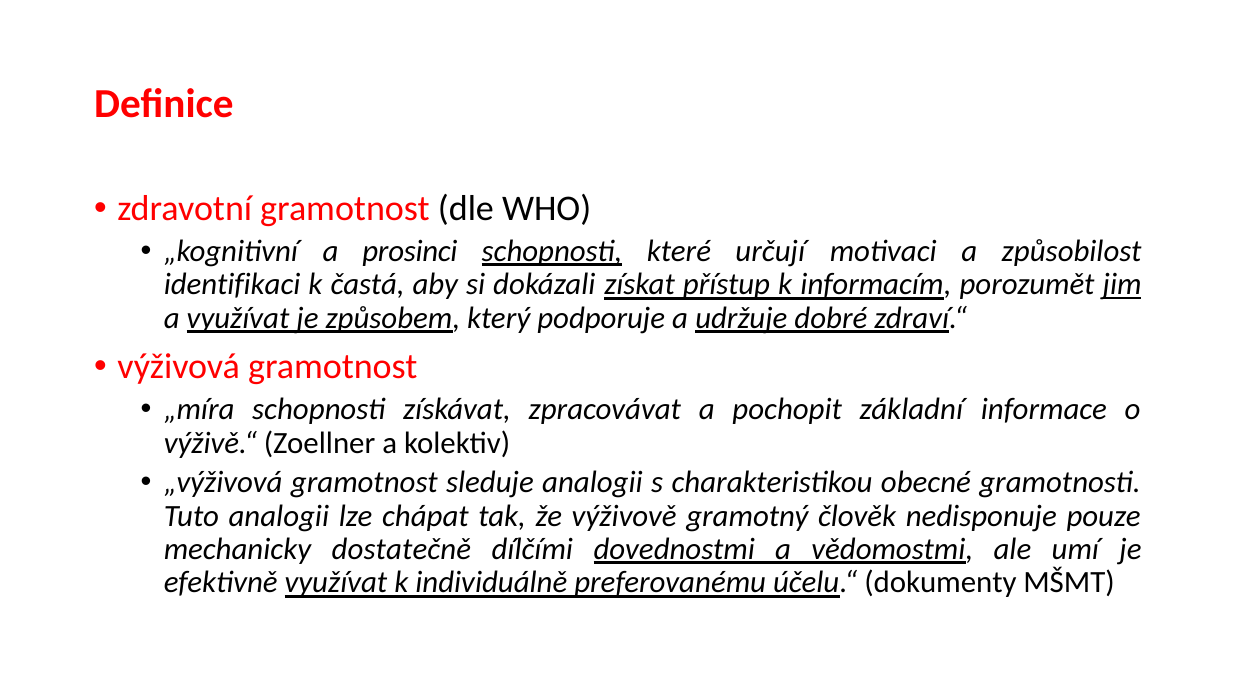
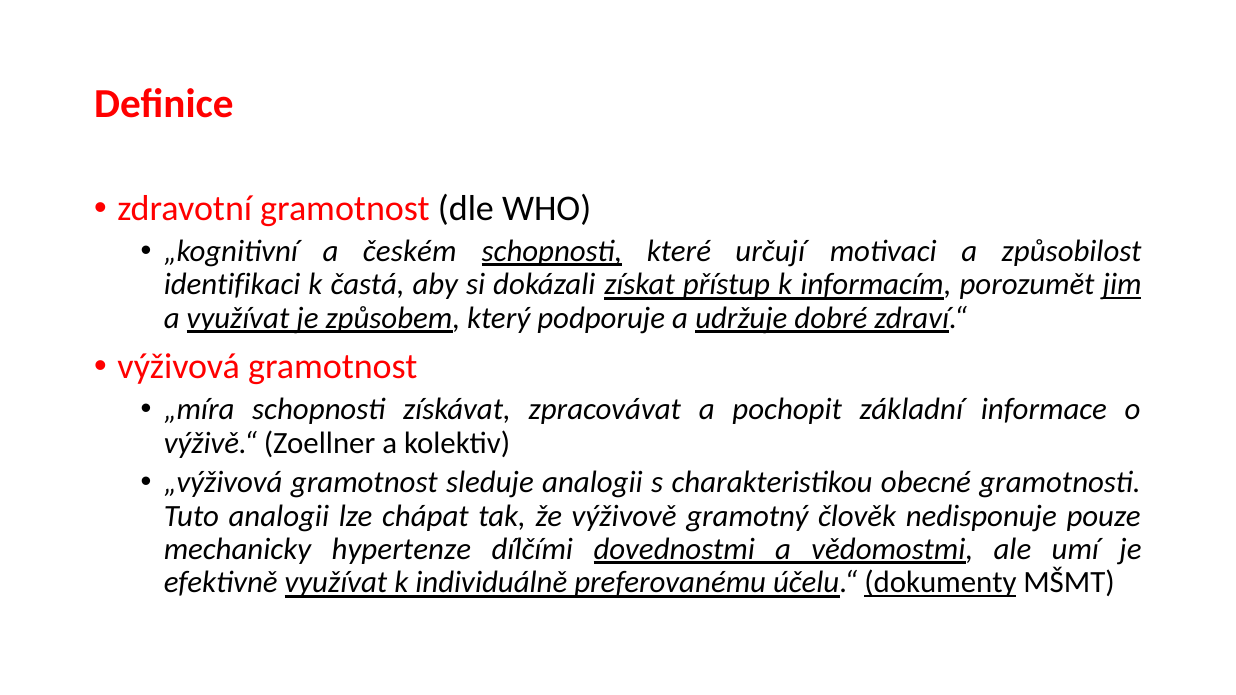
prosinci: prosinci -> českém (410, 252)
dostatečně: dostatečně -> hypertenze (401, 550)
dokumenty underline: none -> present (940, 583)
